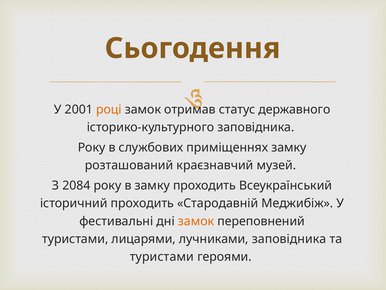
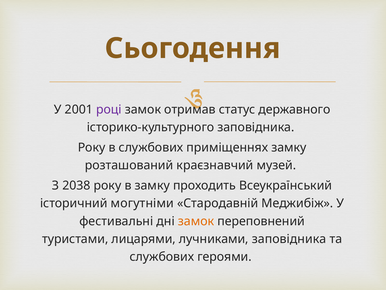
році colour: orange -> purple (109, 109)
2084: 2084 -> 2038 (76, 185)
історичний проходить: проходить -> могутніми (142, 203)
туристами: туристами -> службових (162, 256)
